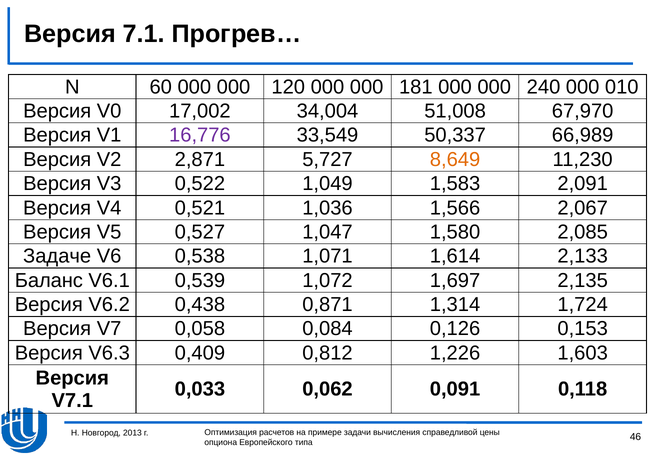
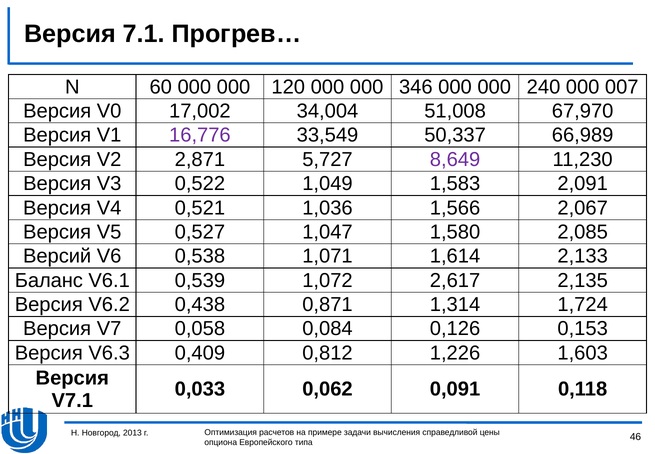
181: 181 -> 346 (416, 87)
010: 010 -> 007 (622, 87)
8,649 colour: orange -> purple (455, 159)
Задаче: Задаче -> Версий (57, 256)
1,697: 1,697 -> 2,617 (455, 280)
